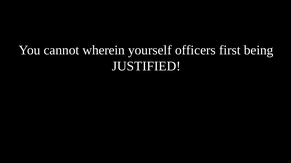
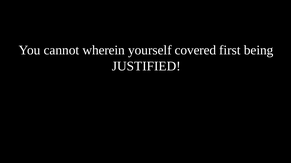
officers: officers -> covered (195, 50)
